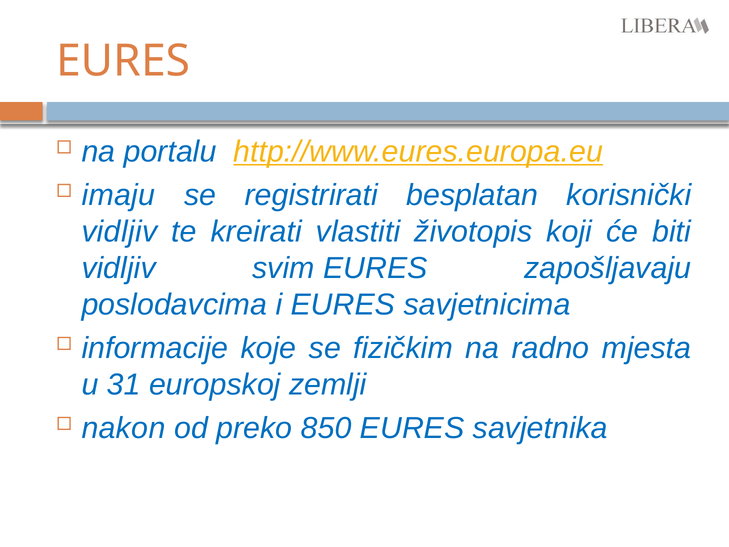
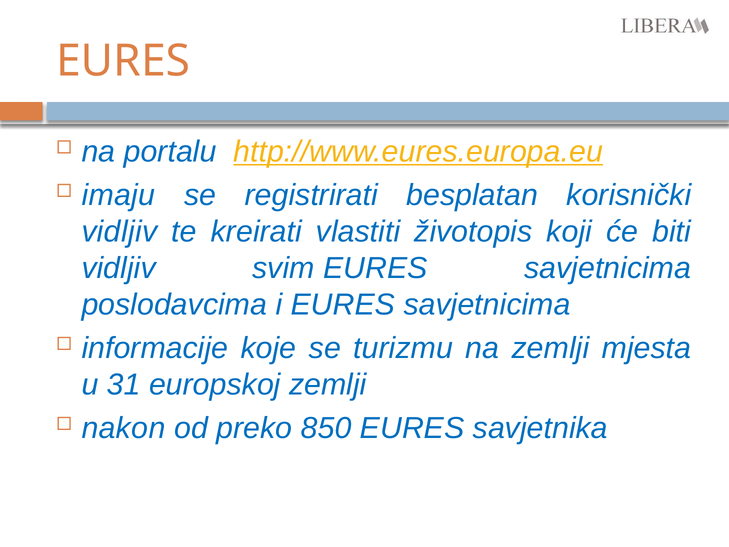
svim EURES zapošljavaju: zapošljavaju -> savjetnicima (608, 268)
fizičkim: fizičkim -> turizmu (403, 348)
na radno: radno -> zemlji (550, 348)
